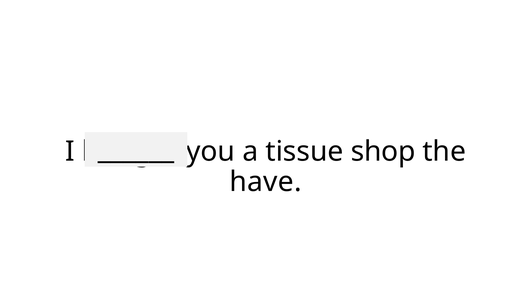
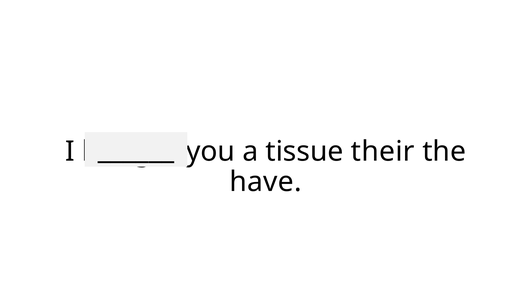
shop: shop -> their (383, 151)
